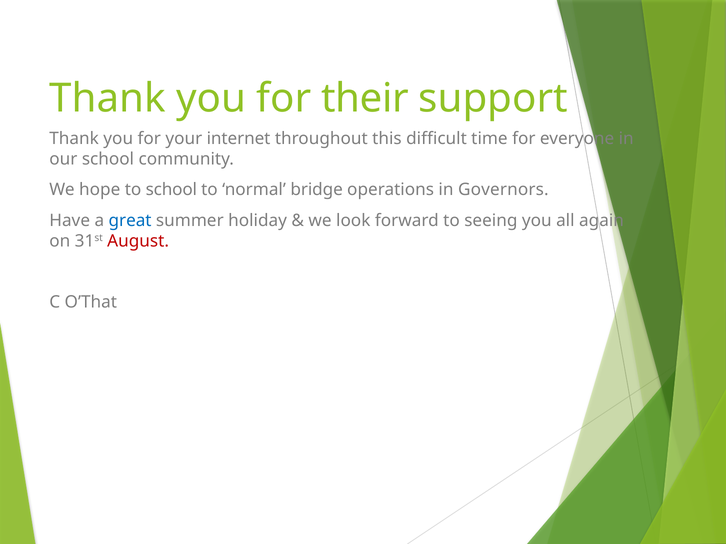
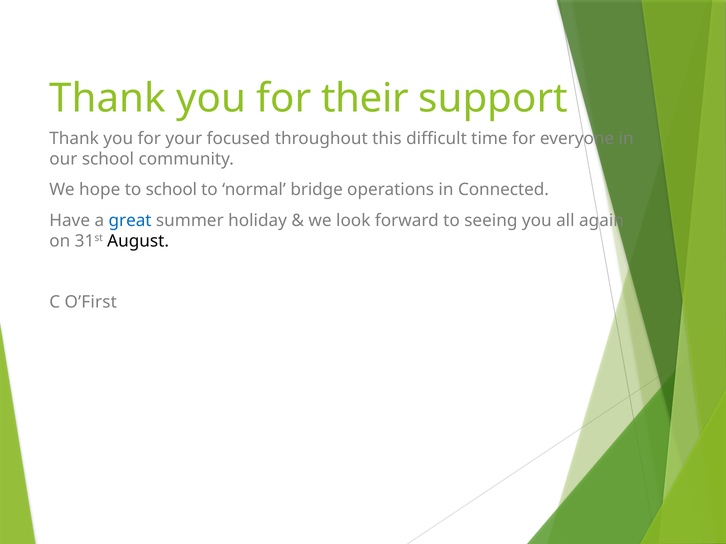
internet: internet -> focused (238, 139)
Governors: Governors -> Connected (503, 190)
August colour: red -> black (138, 241)
O’That: O’That -> O’First (91, 303)
